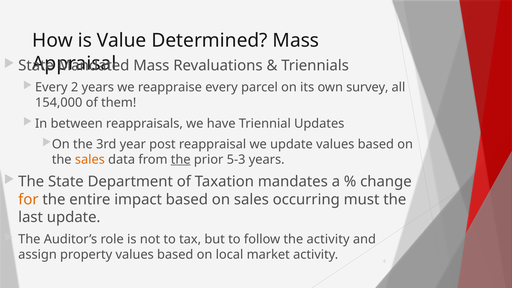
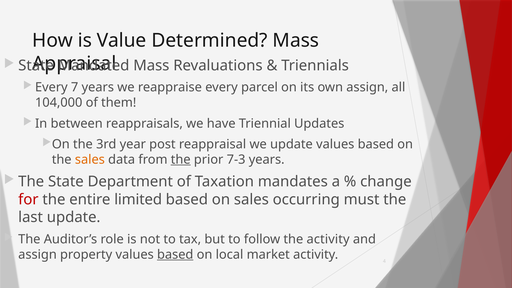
2: 2 -> 7 (75, 87)
own survey: survey -> assign (367, 87)
154,000: 154,000 -> 104,000 (59, 103)
5-3: 5-3 -> 7-3 (236, 160)
for colour: orange -> red (28, 199)
impact: impact -> limited (138, 199)
based underline: none -> present (175, 255)
